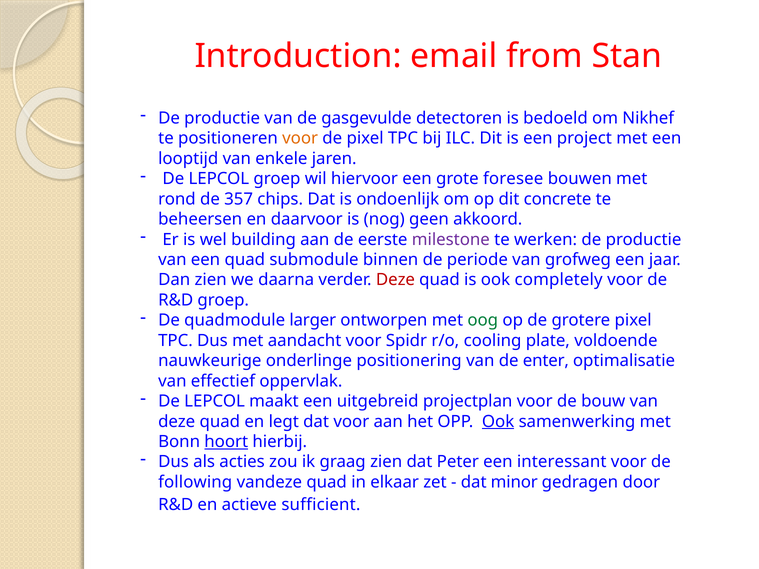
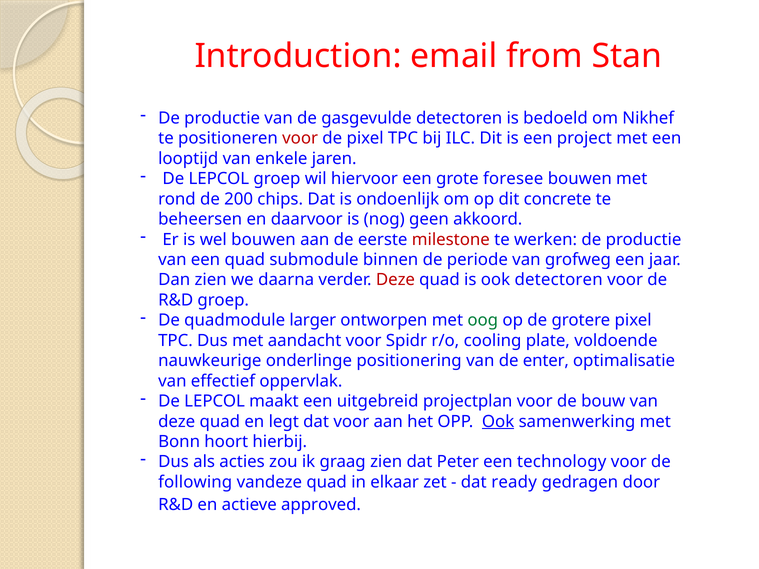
voor colour: orange -> red (300, 138)
357: 357 -> 200 (239, 199)
wel building: building -> bouwen (263, 240)
milestone colour: purple -> red (451, 240)
ook completely: completely -> detectoren (559, 280)
hoort underline: present -> none (226, 442)
interessant: interessant -> technology (562, 462)
minor: minor -> ready (514, 482)
sufficient: sufficient -> approved (321, 505)
